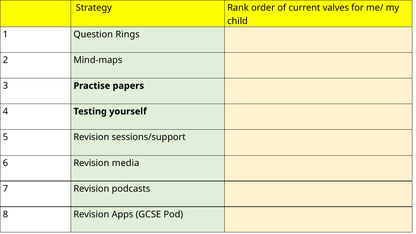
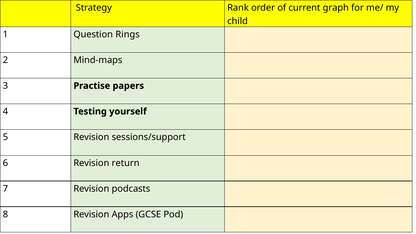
valves: valves -> graph (336, 8)
media: media -> return (126, 163)
